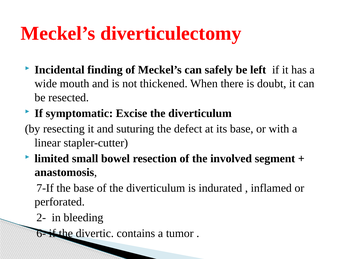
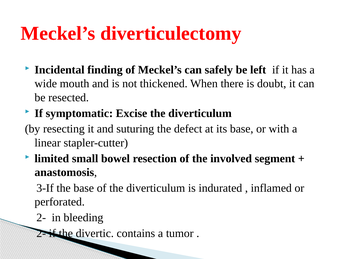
7-If: 7-If -> 3-If (45, 188)
6-: 6- -> 2- (41, 234)
